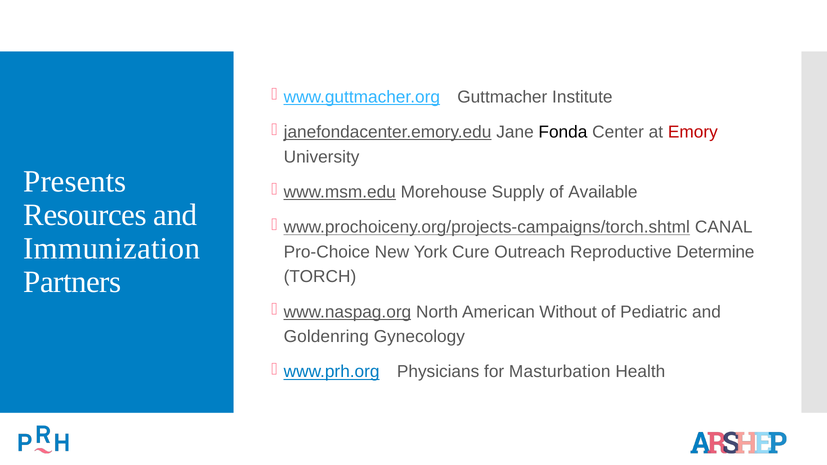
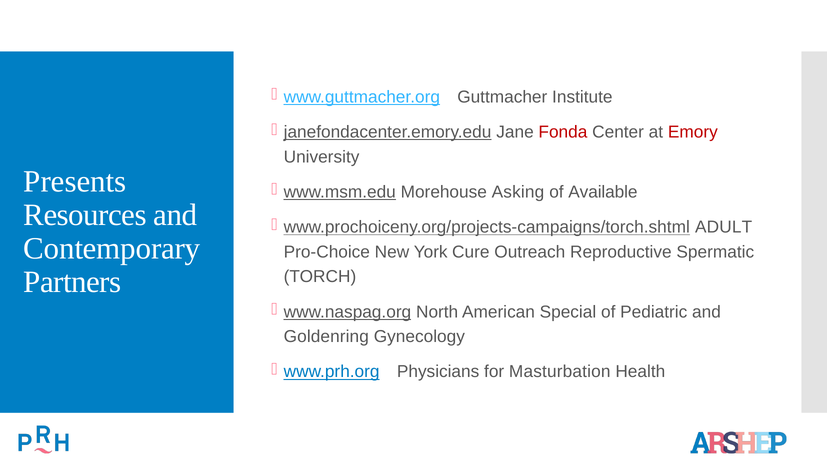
Fonda colour: black -> red (563, 132)
Supply: Supply -> Asking (518, 192)
CANAL: CANAL -> ADULT (724, 227)
Immunization: Immunization -> Contemporary (112, 249)
Determine: Determine -> Spermatic (715, 252)
Without: Without -> Special (568, 312)
